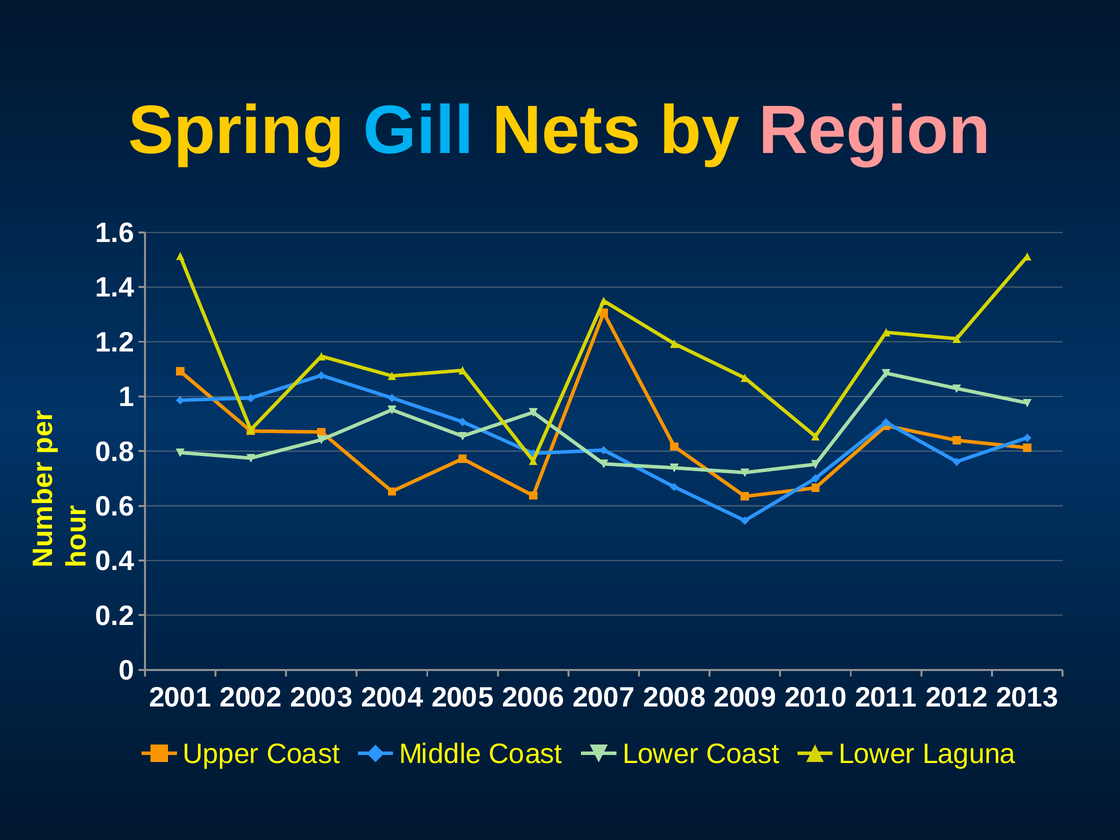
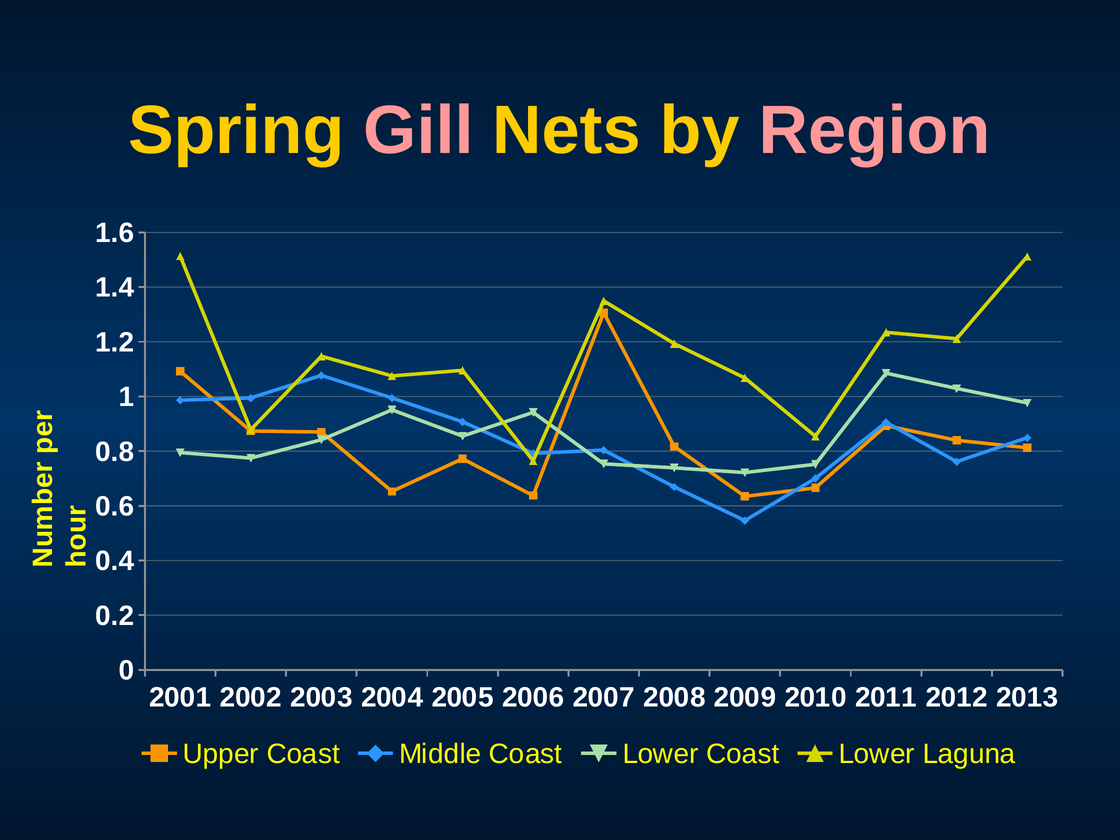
Gill colour: light blue -> pink (418, 131)
